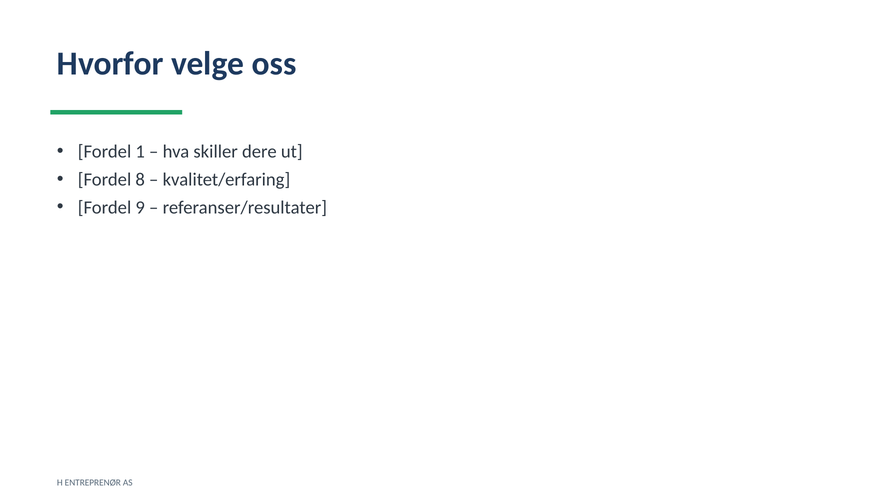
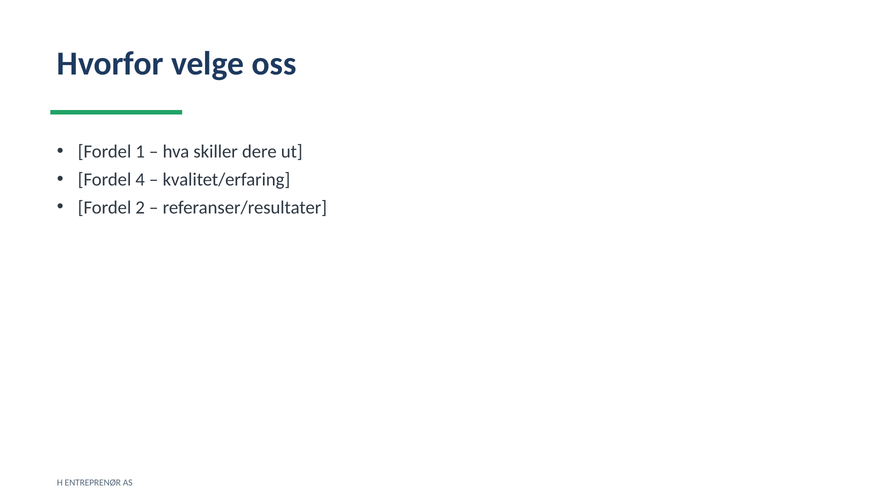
8: 8 -> 4 (140, 179)
9: 9 -> 2 (140, 207)
